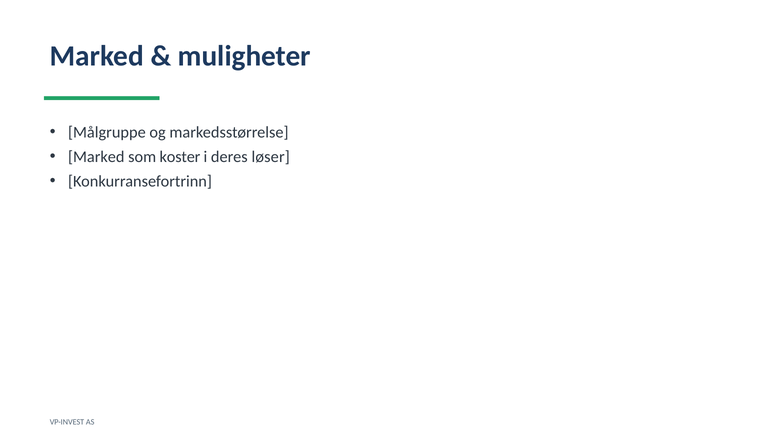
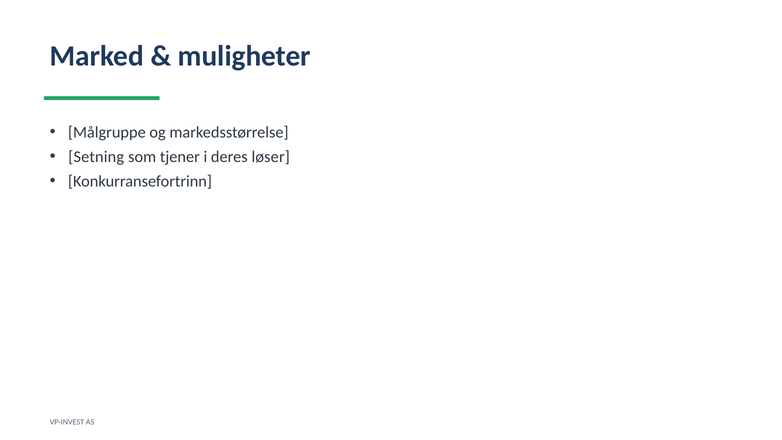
Marked: Marked -> Setning (96, 157)
koster: koster -> tjener (180, 157)
